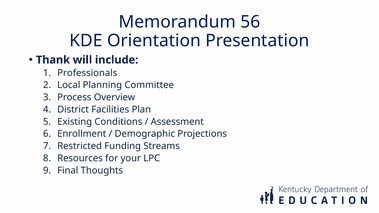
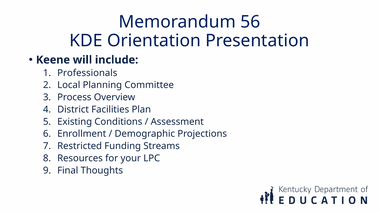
Thank: Thank -> Keene (53, 60)
